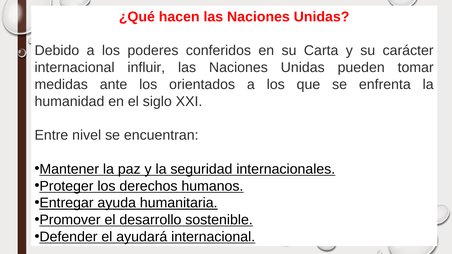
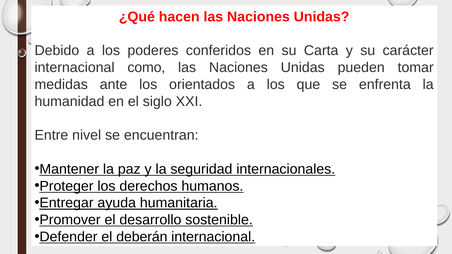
influir: influir -> como (146, 68)
ayudará: ayudará -> deberán (142, 237)
